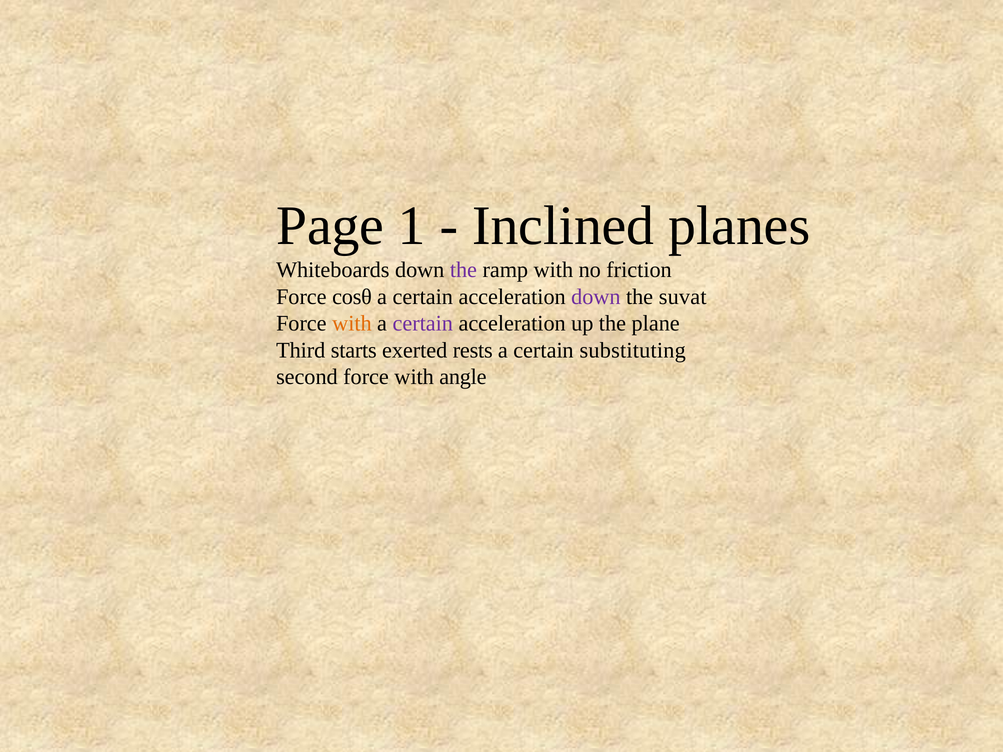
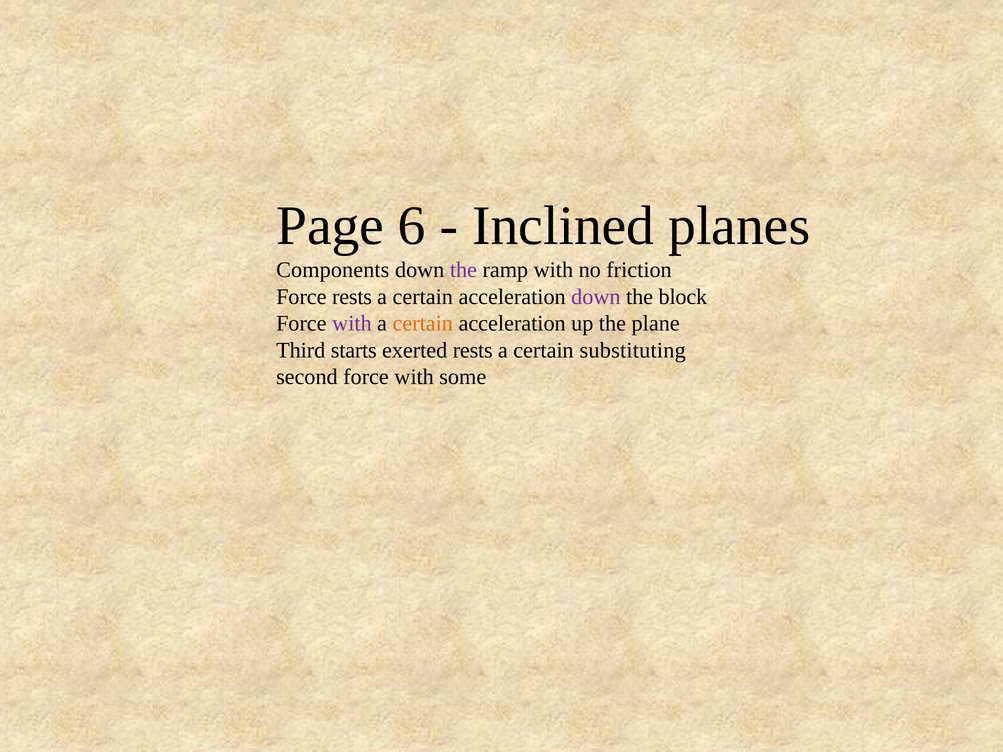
1: 1 -> 6 (412, 226)
Whiteboards: Whiteboards -> Components (333, 270)
Force cosθ: cosθ -> rests (352, 297)
suvat: suvat -> block (683, 297)
with colour: orange -> purple (352, 324)
certain colour: purple -> orange (423, 324)
angle: angle -> some (463, 377)
